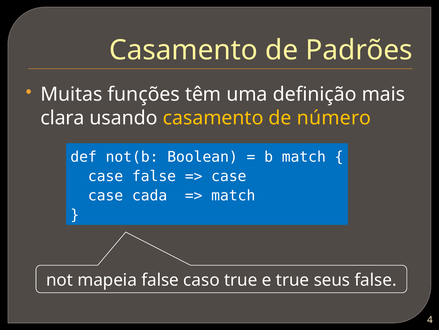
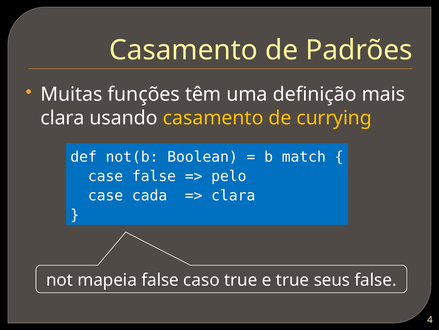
número: número -> currying (334, 118)
case: case -> pelo (229, 176)
match: match -> clara (233, 195)
